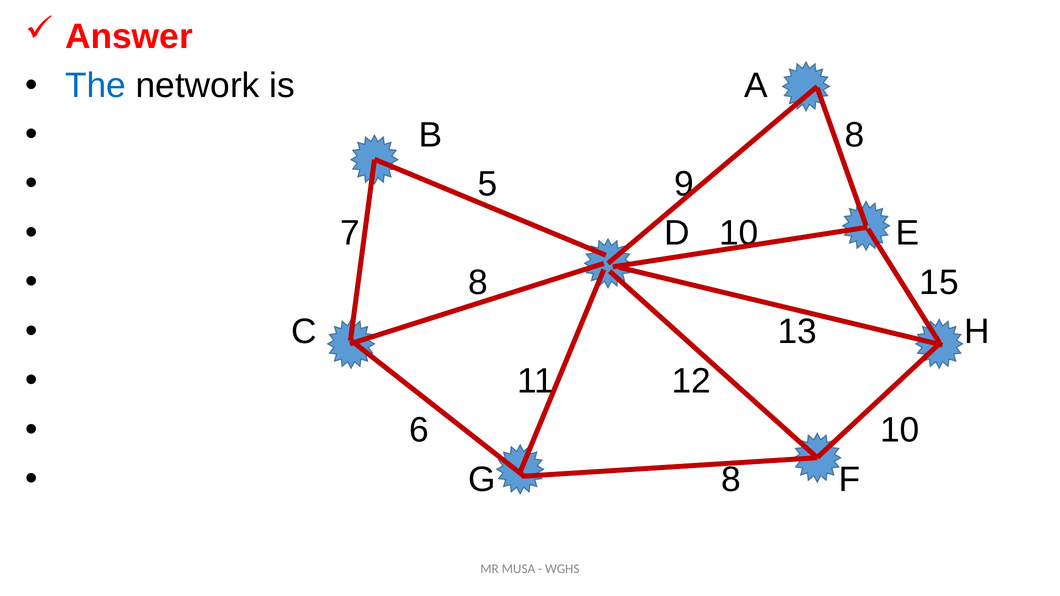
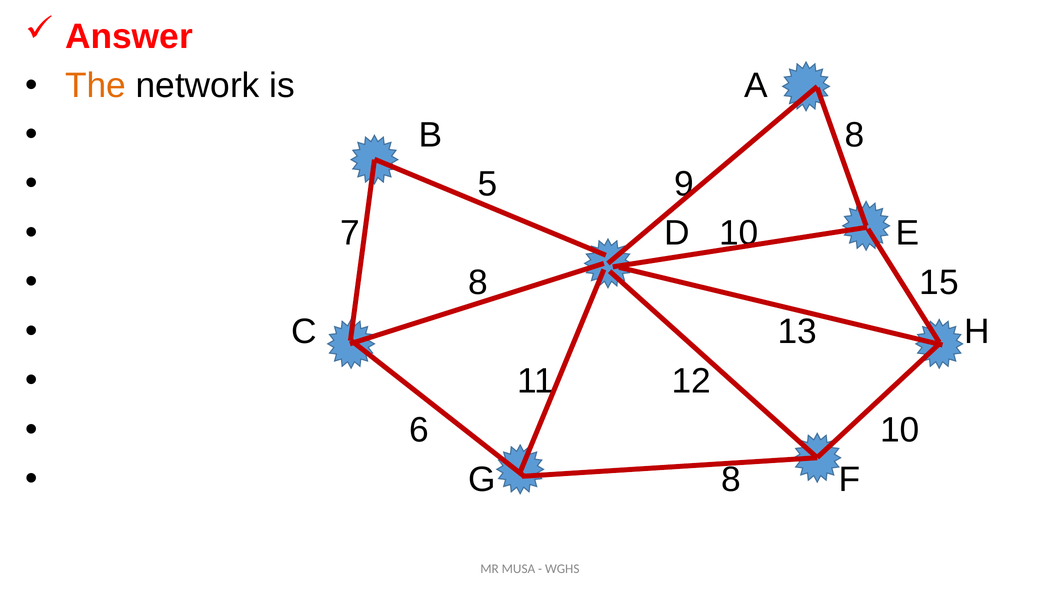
The colour: blue -> orange (96, 86)
